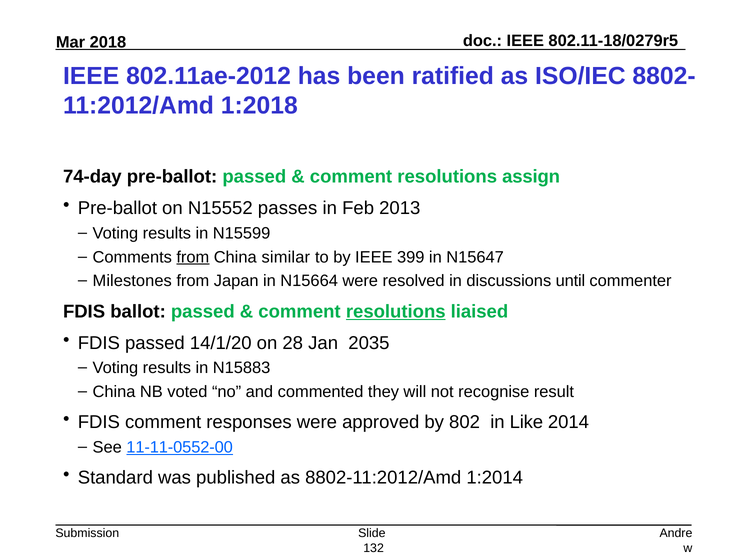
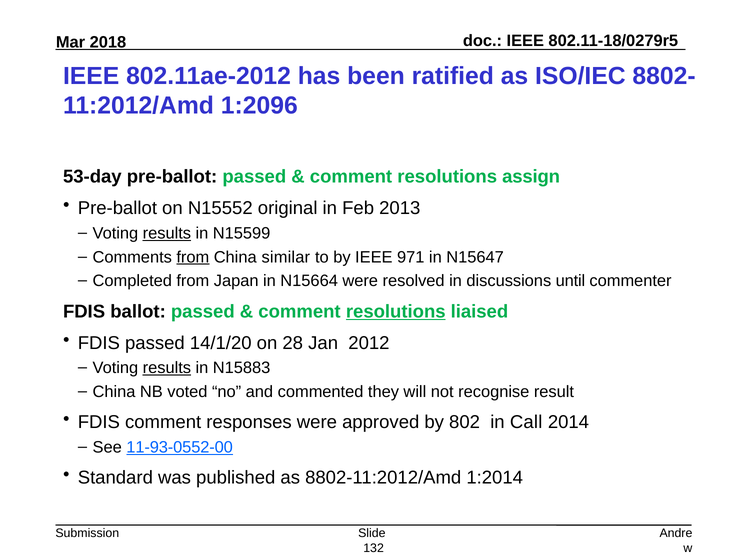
1:2018: 1:2018 -> 1:2096 (259, 106)
74-day: 74-day -> 53-day (92, 177)
passes: passes -> original (288, 208)
results underline: none -> present (167, 233)
399: 399 -> 971 (411, 257)
Milestones: Milestones -> Completed (132, 281)
2035: 2035 -> 2012 (369, 343)
results underline: none -> present (167, 368)
Like: Like -> Call (526, 422)
11-11-0552-00: 11-11-0552-00 -> 11-93-0552-00 (180, 447)
